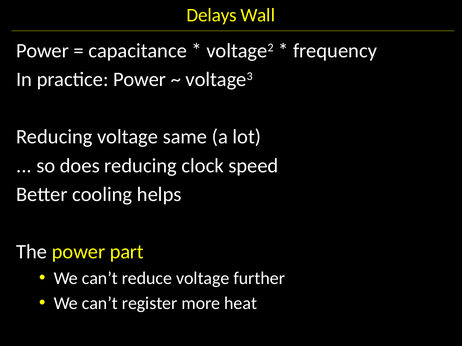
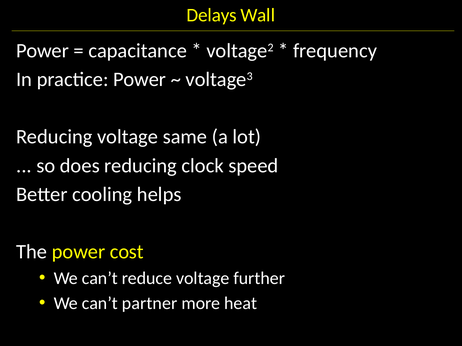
part: part -> cost (127, 252)
register: register -> partner (150, 304)
